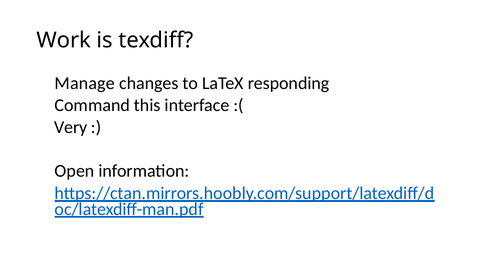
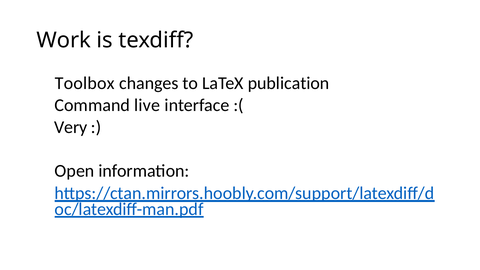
Manage: Manage -> Toolbox (85, 83)
responding: responding -> publication (289, 83)
this: this -> live (147, 105)
